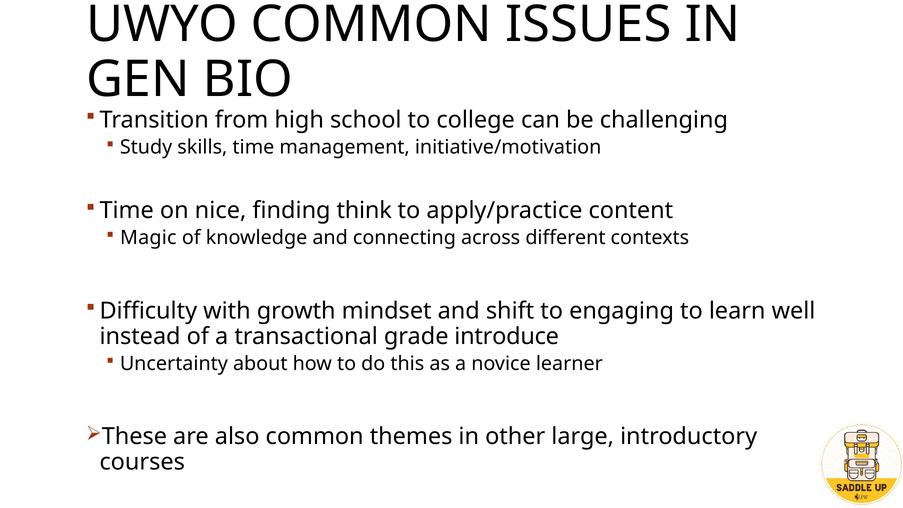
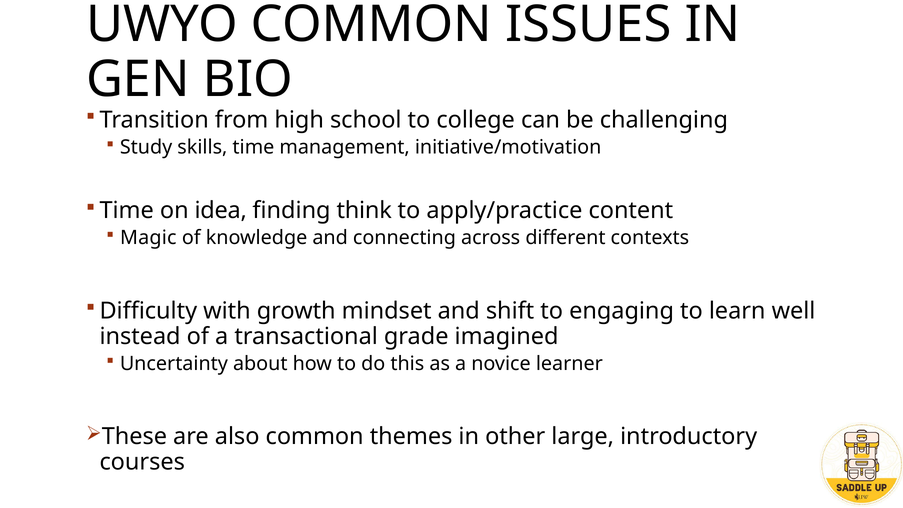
nice: nice -> idea (221, 211)
introduce: introduce -> imagined (507, 336)
